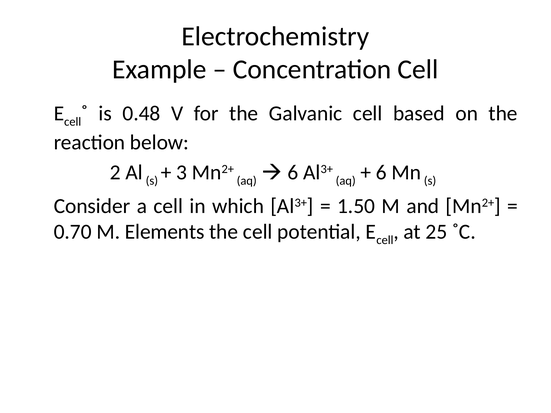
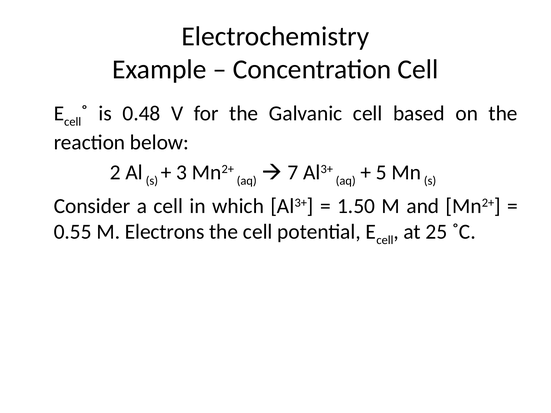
6: 6 -> 7 (293, 173)
6: 6 -> 5 (381, 173)
0.70: 0.70 -> 0.55 (73, 232)
Elements: Elements -> Electrons (165, 232)
